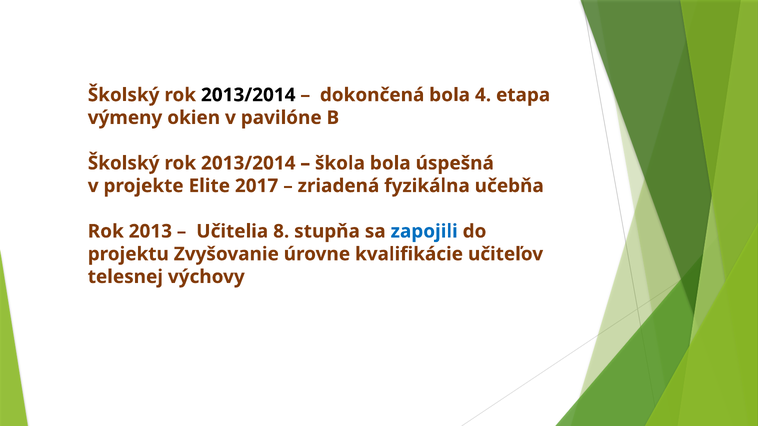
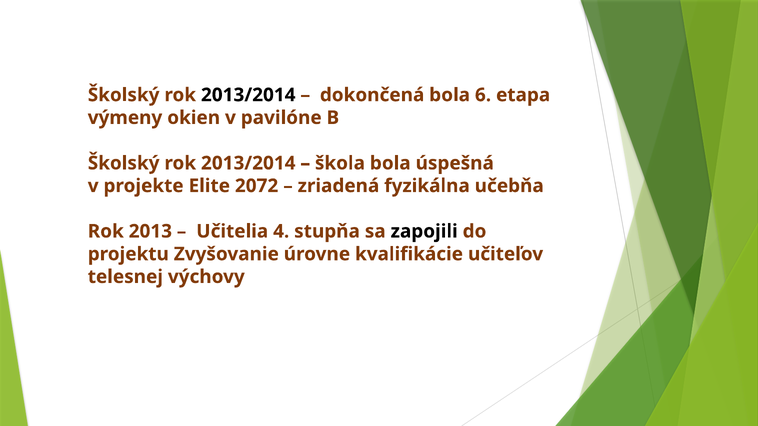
4: 4 -> 6 (483, 95)
2017: 2017 -> 2072 (257, 186)
8: 8 -> 4 (281, 232)
zapojili colour: blue -> black (424, 232)
